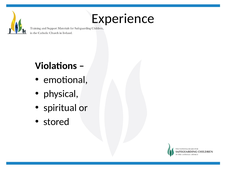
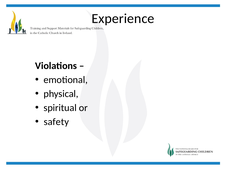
stored: stored -> safety (56, 122)
